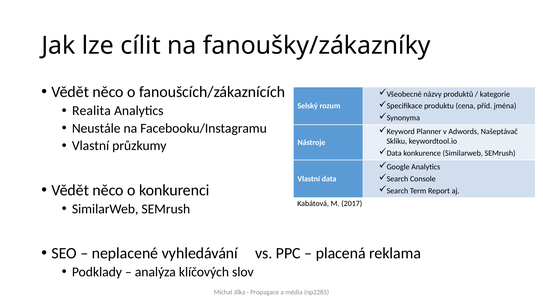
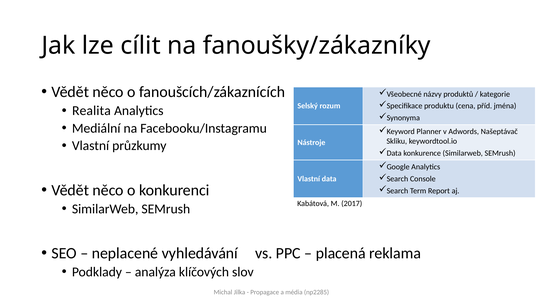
Neustále: Neustále -> Mediální (96, 128)
